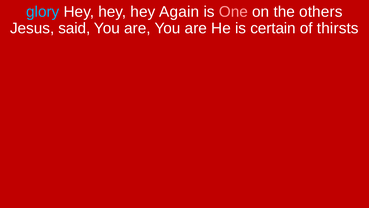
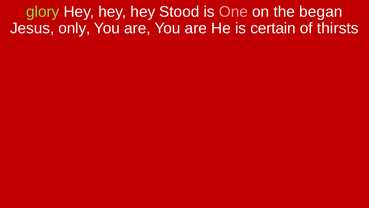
glory colour: light blue -> light green (43, 12)
Again: Again -> Stood (179, 12)
others: others -> began (321, 12)
said: said -> only (74, 28)
